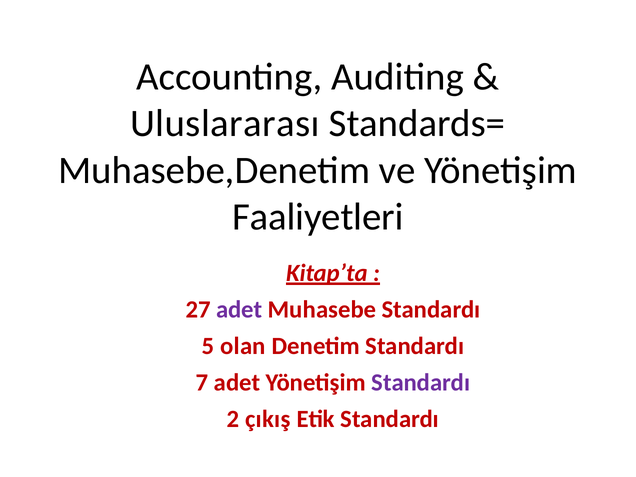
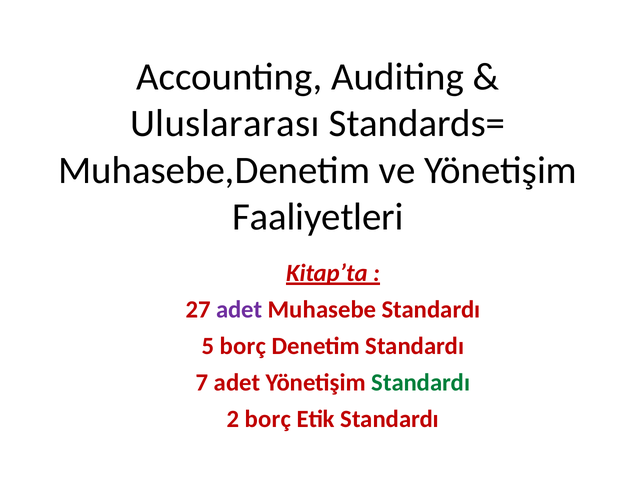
5 olan: olan -> borç (243, 346)
Standardı colour: purple -> green (421, 383)
2 çıkış: çıkış -> borç (268, 419)
